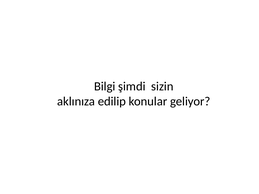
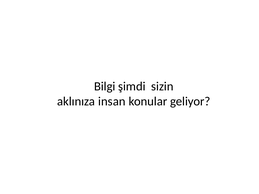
edilip: edilip -> insan (112, 102)
